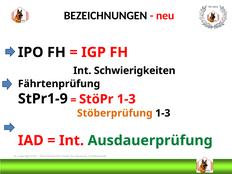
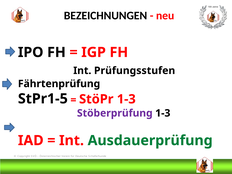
Schwierigkeiten: Schwierigkeiten -> Prüfungsstufen (135, 71)
StPr1-9: StPr1-9 -> StPr1-5 (43, 99)
Stöberprüfung colour: orange -> purple (115, 113)
